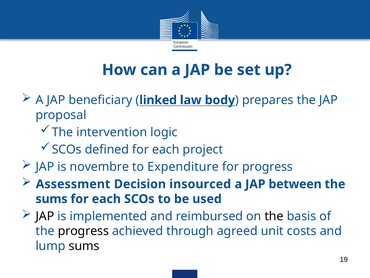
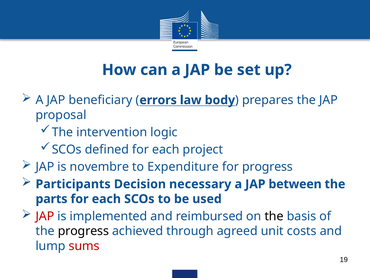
linked: linked -> errors (158, 100)
Assessment: Assessment -> Participants (73, 184)
insourced: insourced -> necessary (200, 184)
sums: sums -> parts (52, 199)
JAP colour: black -> red (45, 216)
sums colour: black -> red (84, 245)
